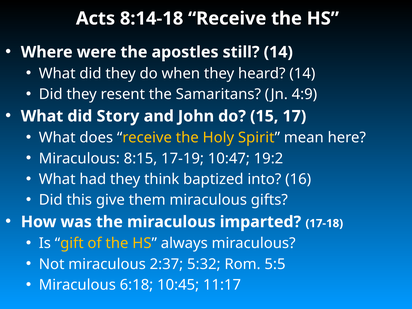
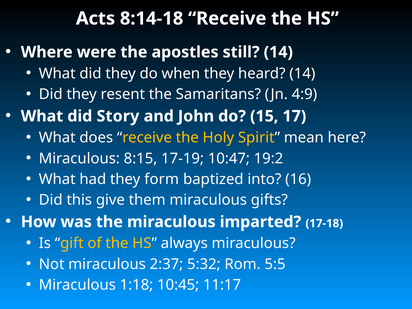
think: think -> form (162, 179)
6:18: 6:18 -> 1:18 (136, 285)
